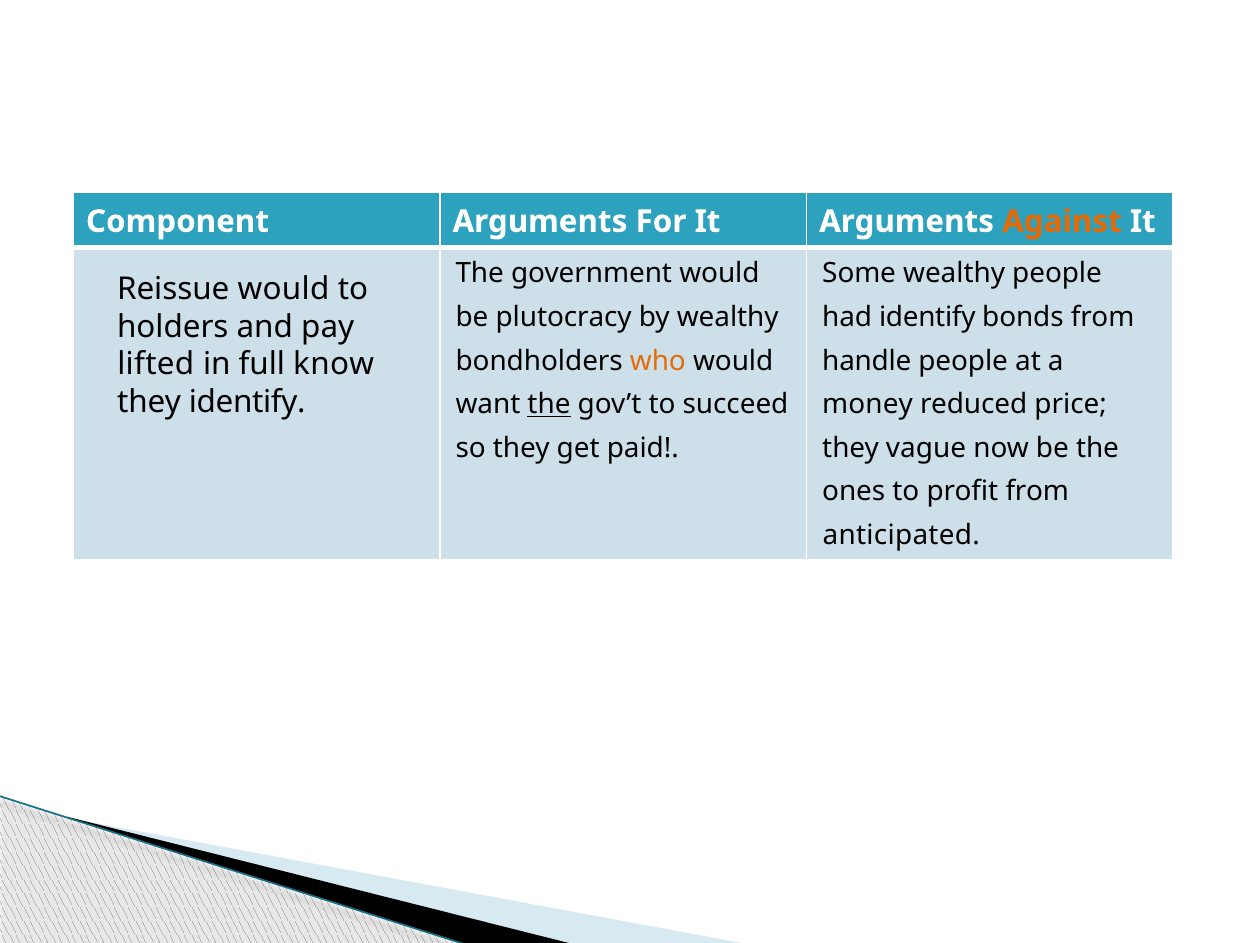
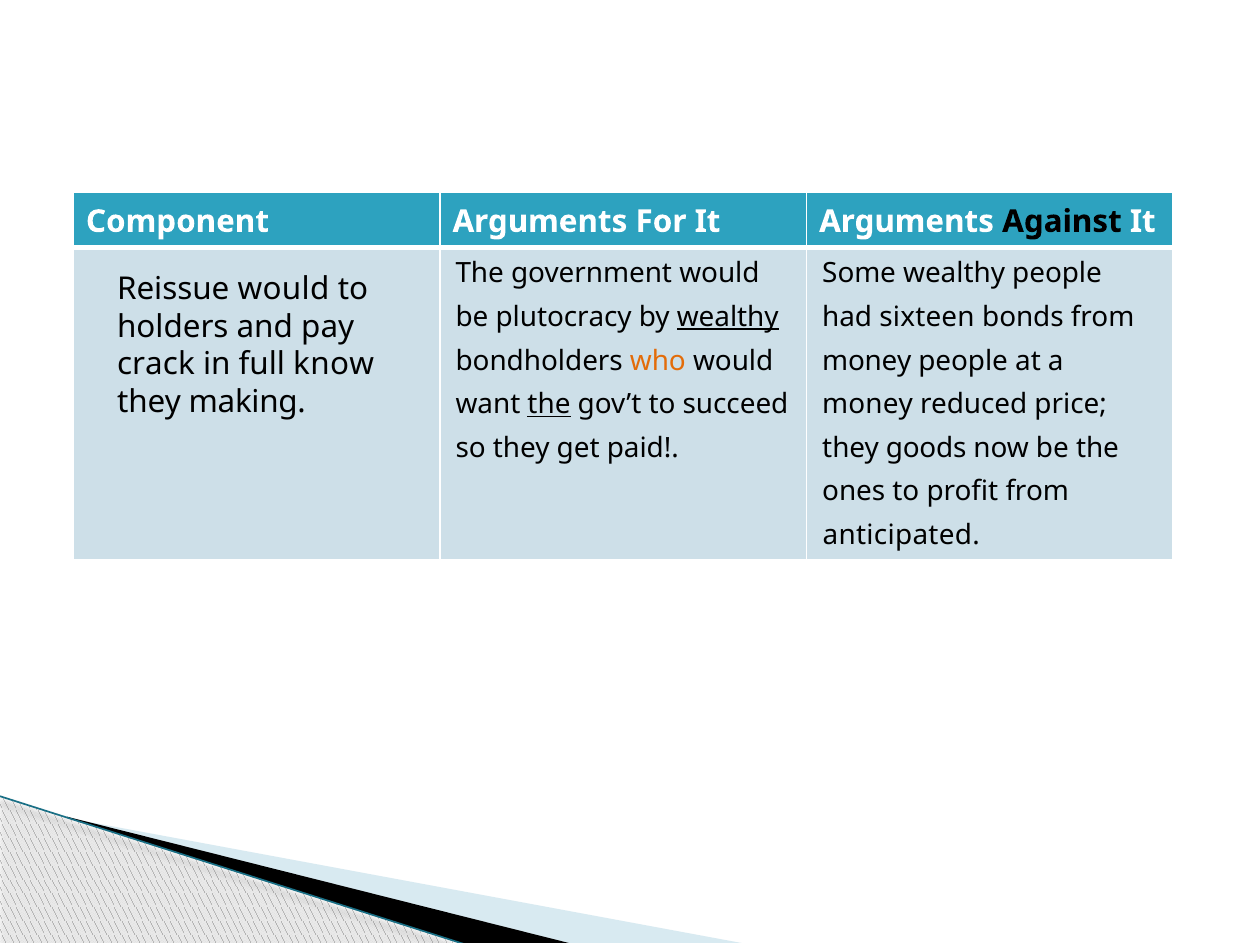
Against colour: orange -> black (1062, 221)
wealthy underline: none -> present (728, 317)
had identify: identify -> sixteen (927, 317)
handle: handle -> money (867, 361)
lifted: lifted -> crack (156, 365)
they identify: identify -> making (247, 402)
vague: vague -> goods (926, 448)
